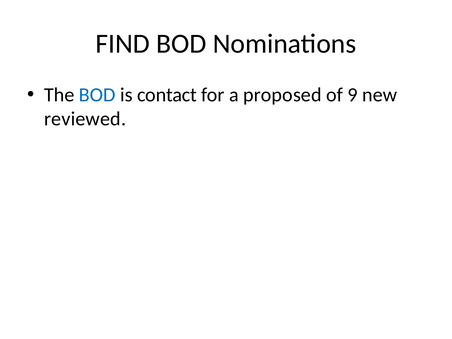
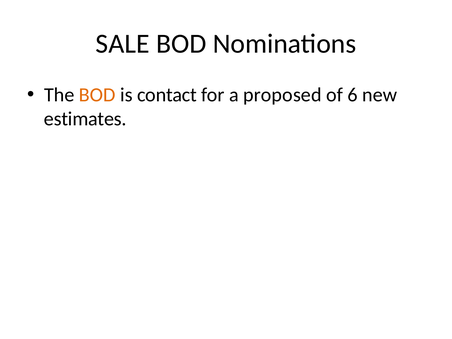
FIND: FIND -> SALE (123, 44)
BOD colour: blue -> orange (97, 95)
9: 9 -> 6 (353, 95)
reviewed: reviewed -> estimates (85, 119)
